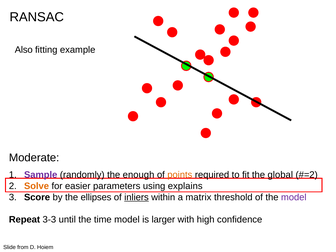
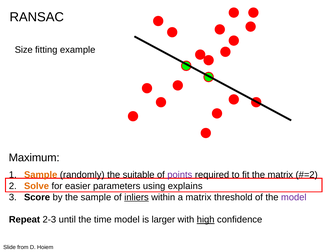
Also: Also -> Size (24, 50)
Moderate: Moderate -> Maximum (34, 158)
Sample colour: purple -> orange (41, 175)
enough: enough -> suitable (139, 175)
points colour: orange -> purple (180, 175)
the global: global -> matrix (280, 175)
the ellipses: ellipses -> sample (96, 197)
3-3: 3-3 -> 2-3 (49, 220)
high underline: none -> present (206, 220)
